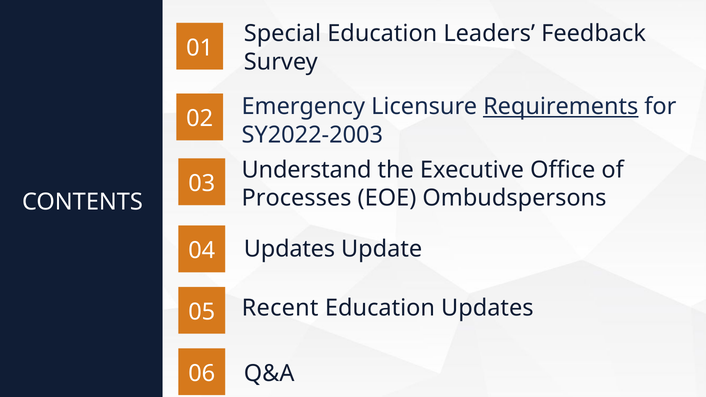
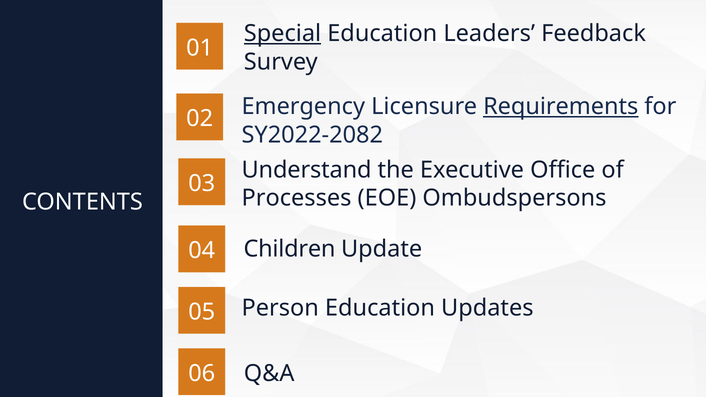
Special underline: none -> present (283, 34)
SY2022-2003: SY2022-2003 -> SY2022-2082 (312, 135)
04 Updates: Updates -> Children (289, 249)
Recent: Recent -> Person (280, 308)
